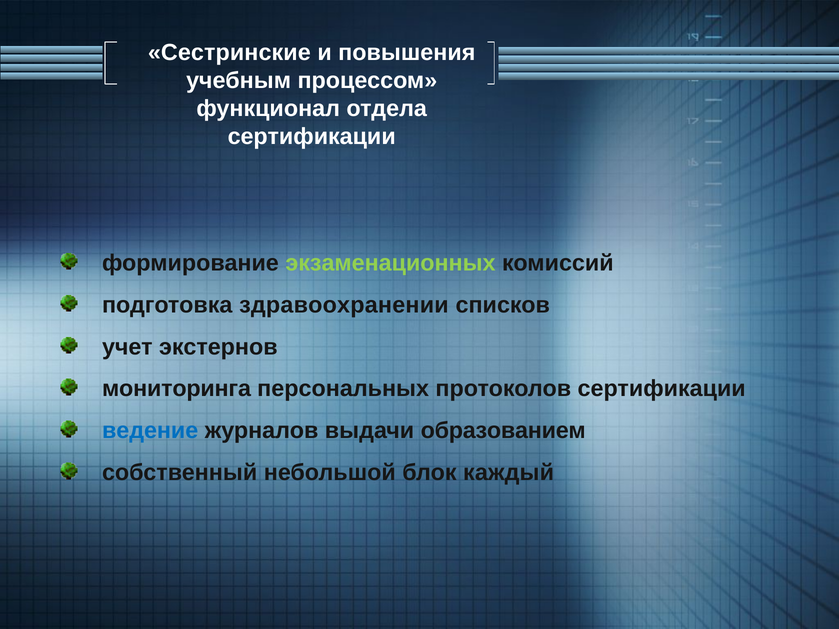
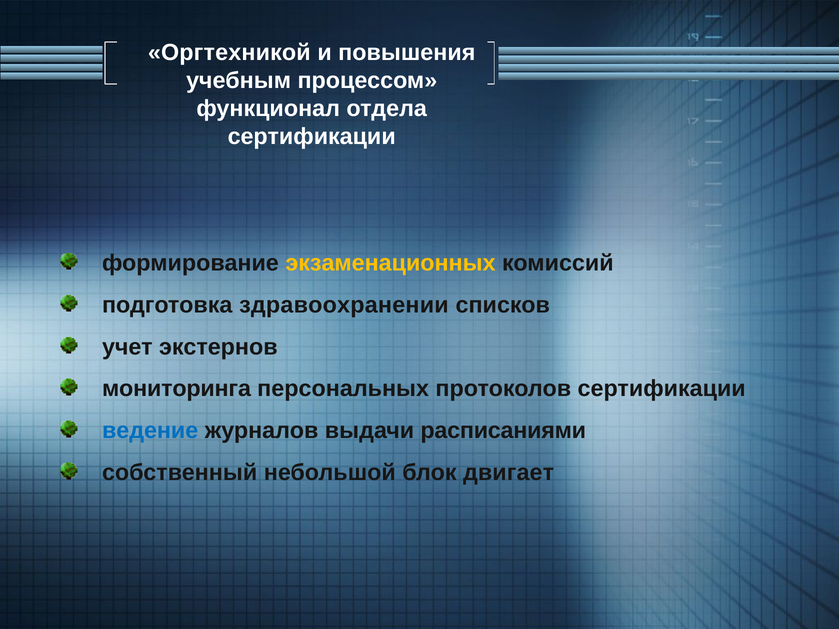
Сестринские: Сестринские -> Оргтехникой (229, 52)
экзаменационных colour: light green -> yellow (390, 263)
образованием: образованием -> расписаниями (503, 431)
каждый: каждый -> двигает (509, 473)
